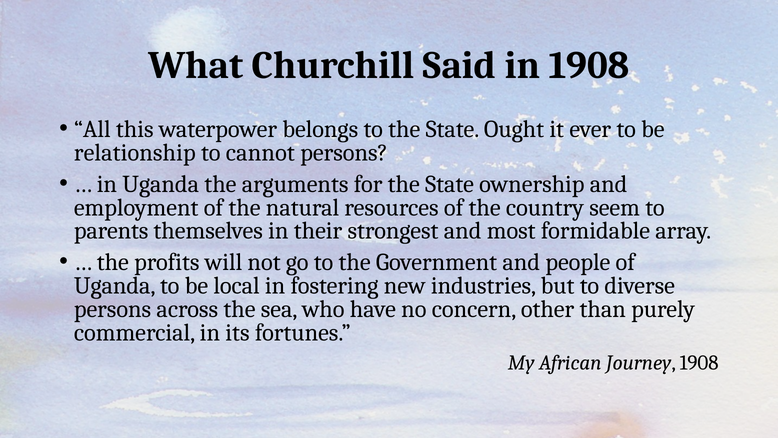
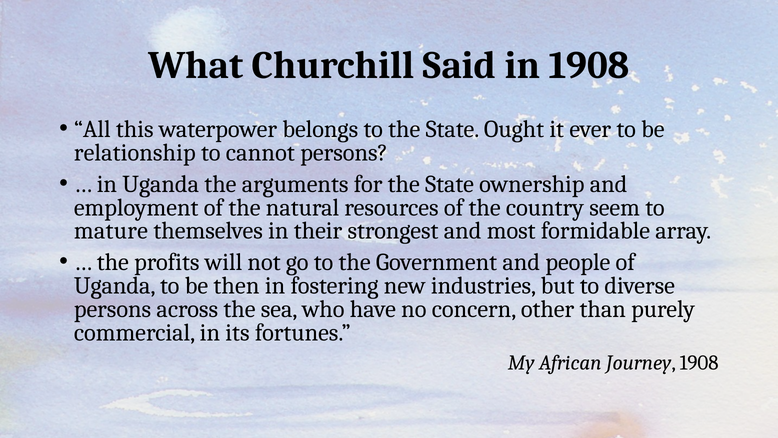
parents: parents -> mature (111, 231)
local: local -> then (236, 286)
